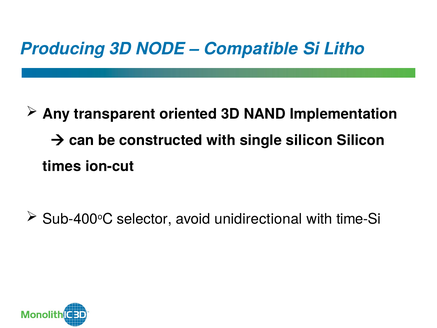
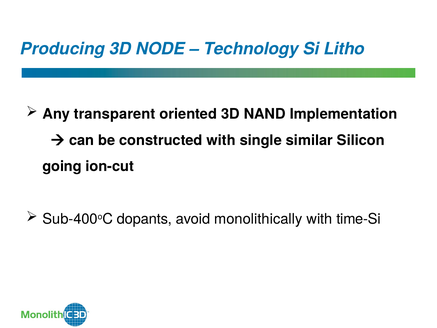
Compatible: Compatible -> Technology (251, 49)
single silicon: silicon -> similar (309, 140)
times: times -> going (62, 166)
selector: selector -> dopants (144, 219)
unidirectional: unidirectional -> monolithically (258, 219)
